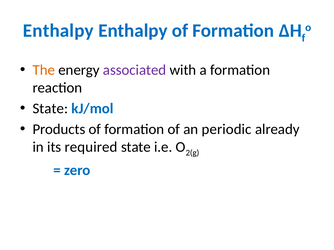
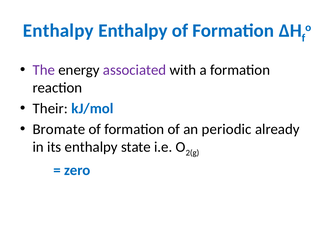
The colour: orange -> purple (44, 70)
State: State -> Their (50, 109)
Products: Products -> Bromate (59, 129)
its required: required -> enthalpy (91, 147)
